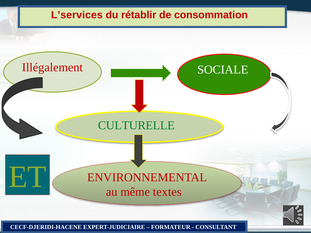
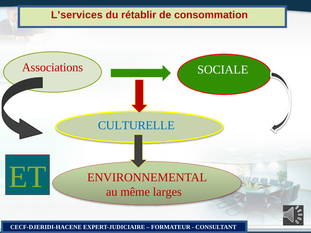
Illégalement: Illégalement -> Associations (52, 67)
CULTURELLE colour: green -> blue (136, 126)
textes: textes -> larges (167, 192)
